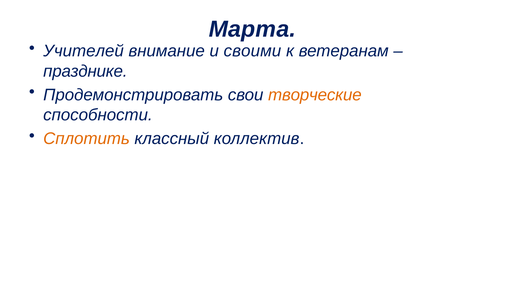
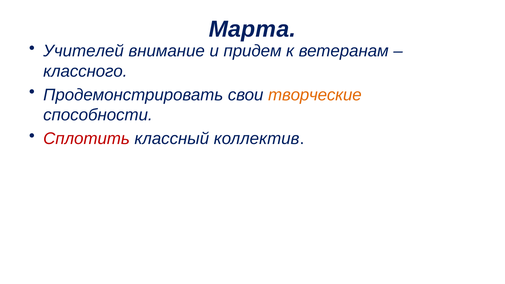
своими: своими -> придем (253, 51)
празднике: празднике -> классного (85, 71)
Сплотить colour: orange -> red (87, 139)
